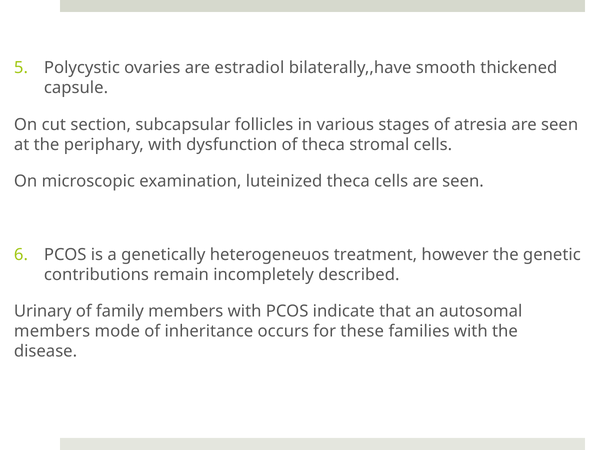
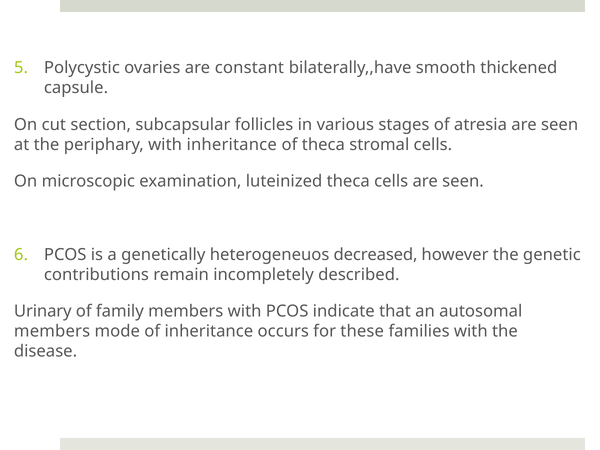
estradiol: estradiol -> constant (249, 68)
with dysfunction: dysfunction -> inheritance (232, 145)
treatment: treatment -> decreased (376, 255)
